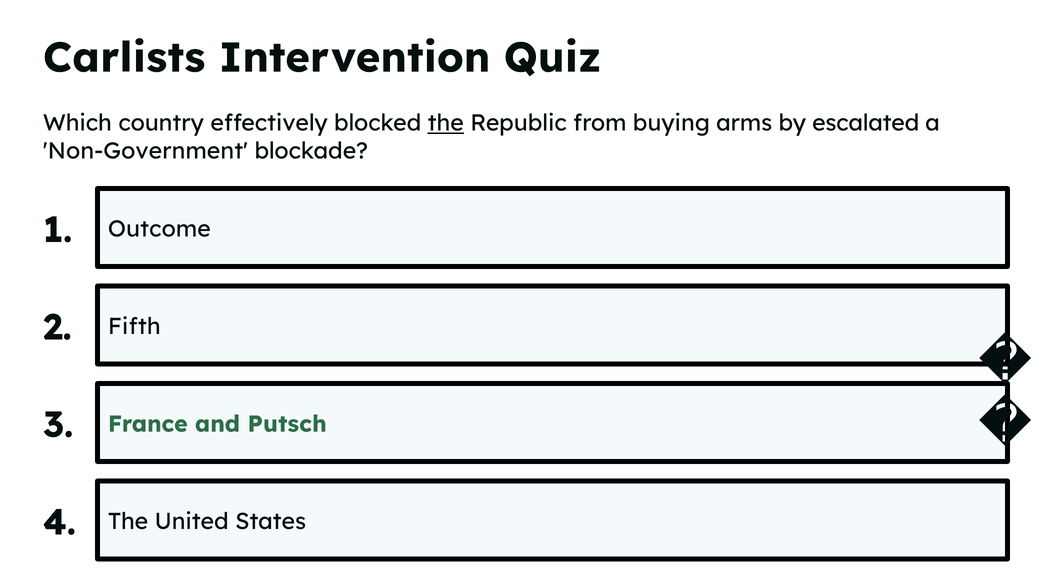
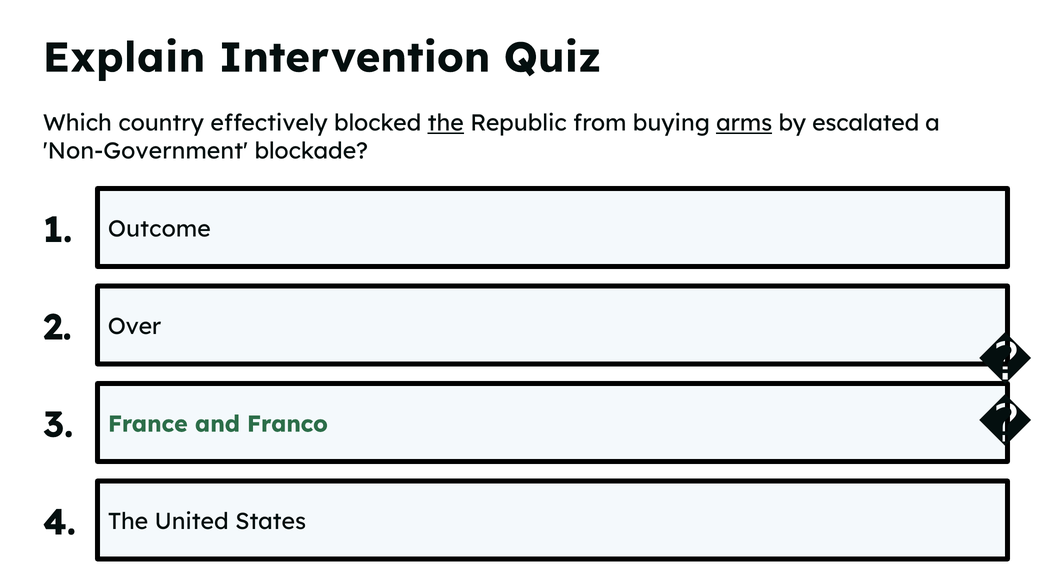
Carlists: Carlists -> Explain (124, 58)
arms underline: none -> present (744, 123)
Fifth: Fifth -> Over (135, 327)
Putsch: Putsch -> Franco (287, 424)
